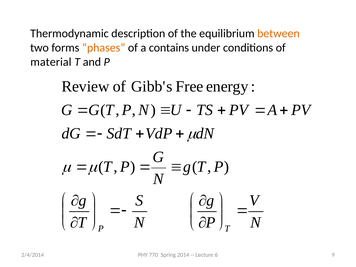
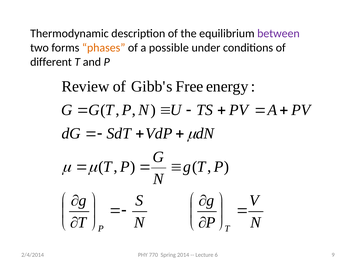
between colour: orange -> purple (278, 33)
contains: contains -> possible (169, 48)
material: material -> different (51, 62)
